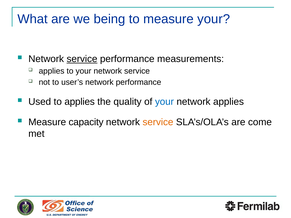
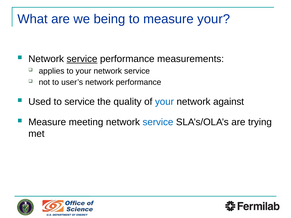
to applies: applies -> service (80, 102)
network applies: applies -> against (229, 102)
capacity: capacity -> meeting (86, 122)
service colour: orange -> blue (158, 122)
come: come -> trying (260, 122)
